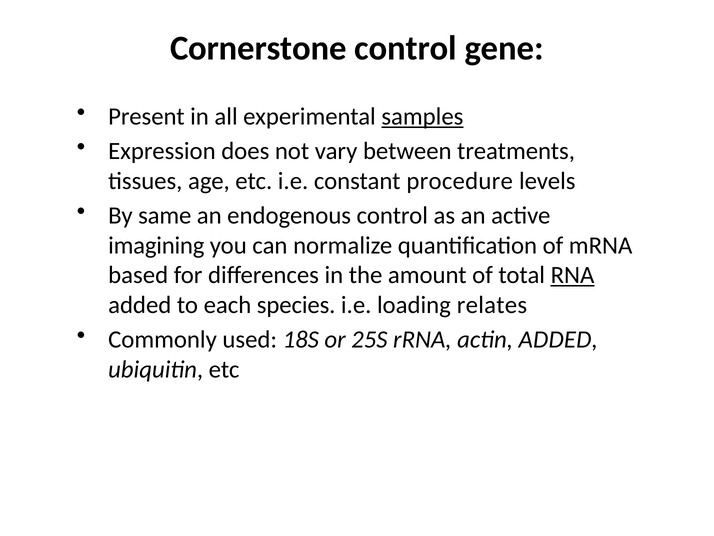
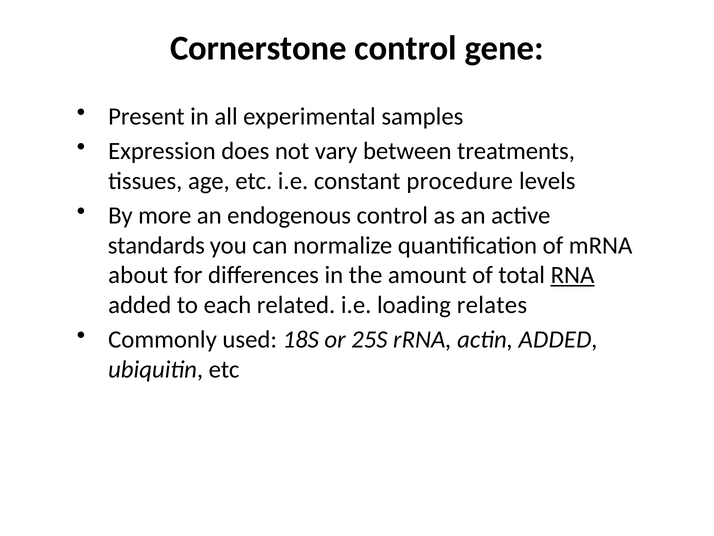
samples underline: present -> none (422, 116)
same: same -> more (165, 216)
imagining: imagining -> standards (156, 245)
based: based -> about (138, 275)
species: species -> related (296, 305)
